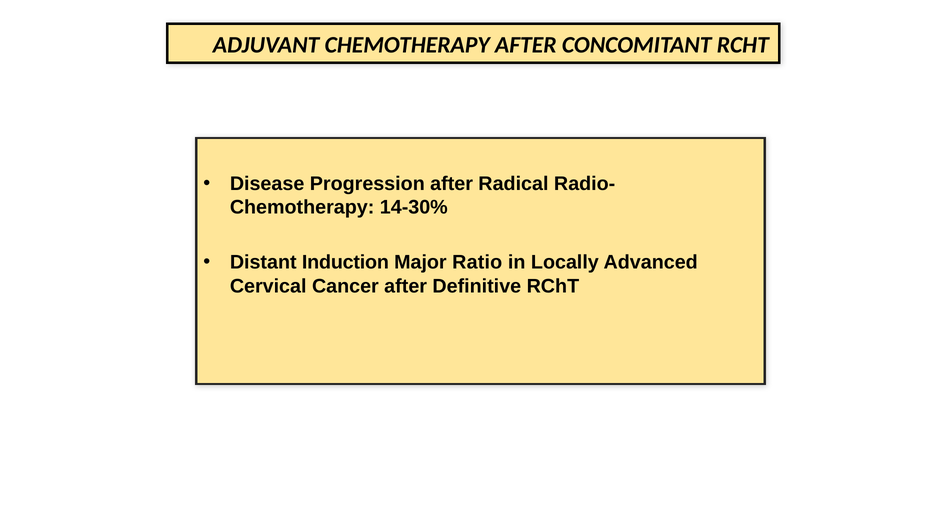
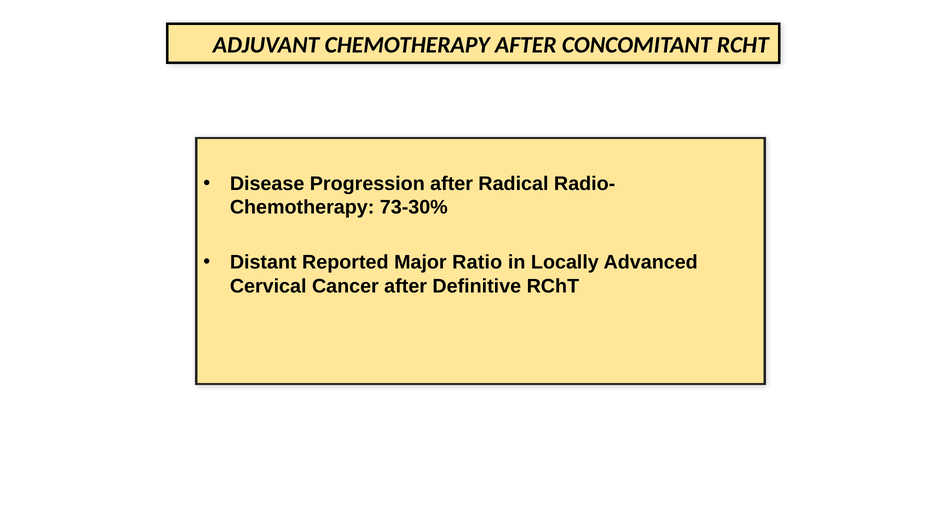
14-30%: 14-30% -> 73-30% (414, 208)
Induction: Induction -> Reported (345, 263)
